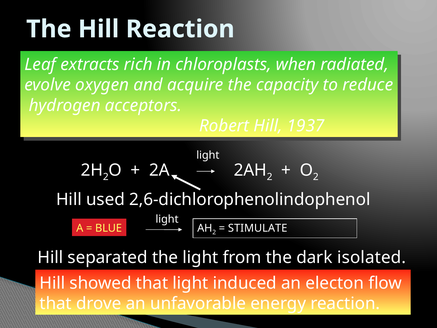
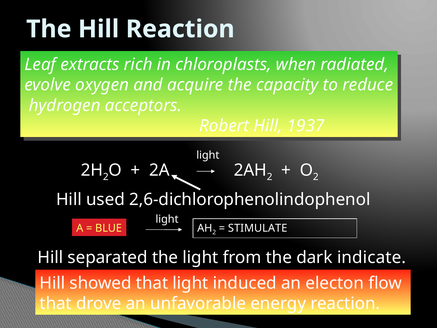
isolated: isolated -> indicate (372, 258)
